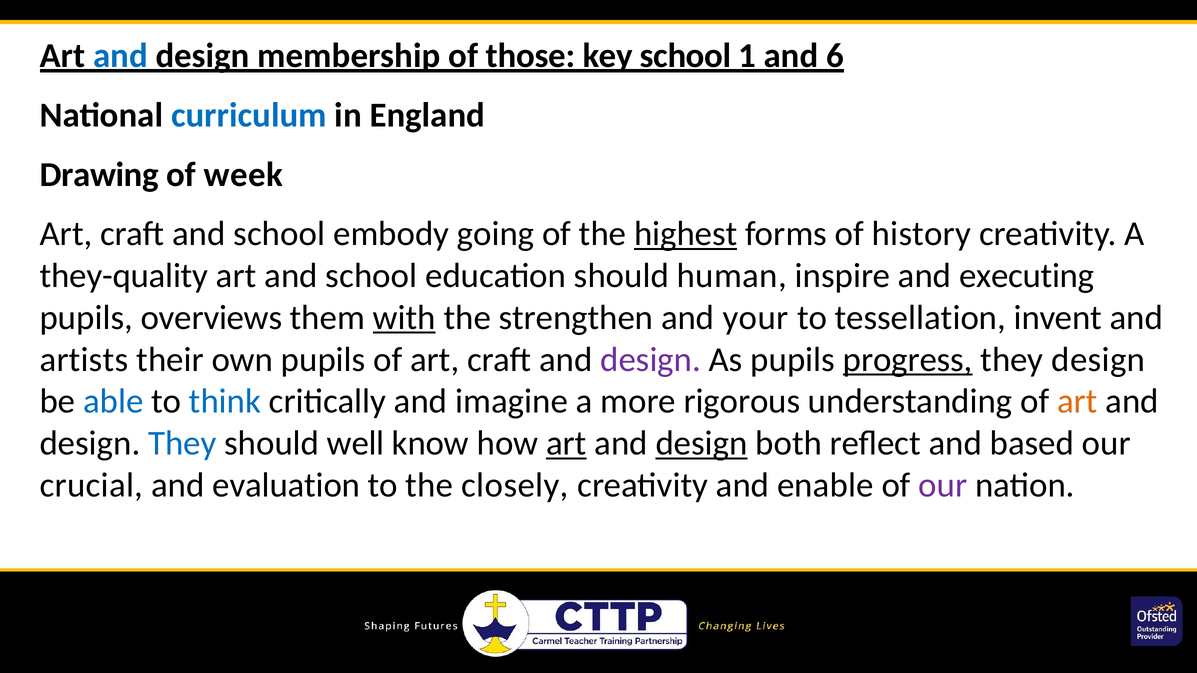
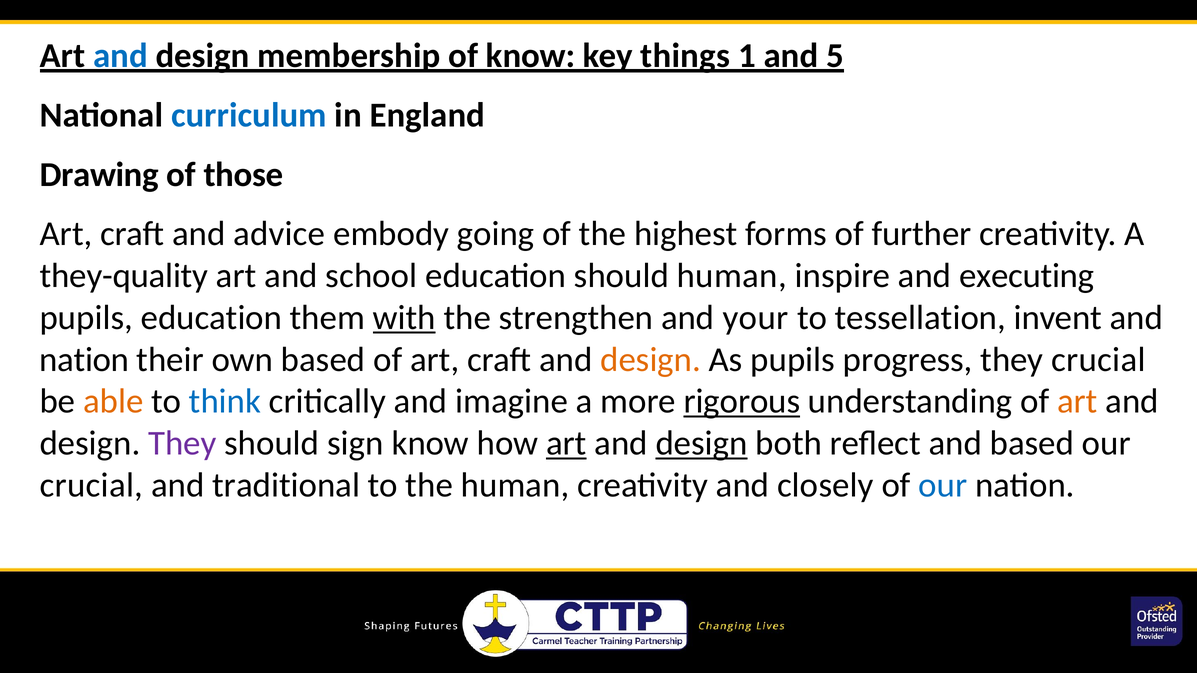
of those: those -> know (531, 56)
key school: school -> things (685, 56)
6: 6 -> 5 (835, 56)
week: week -> those (244, 175)
craft and school: school -> advice (279, 234)
highest underline: present -> none (686, 234)
history: history -> further (922, 234)
pupils overviews: overviews -> education (211, 318)
artists: artists -> nation (84, 360)
own pupils: pupils -> based (323, 360)
design colour: purple -> orange (651, 360)
progress underline: present -> none (908, 360)
they design: design -> crucial (1098, 360)
able colour: blue -> orange (113, 402)
rigorous underline: none -> present (742, 402)
They colour: blue -> purple (182, 444)
well: well -> sign (355, 444)
evaluation: evaluation -> traditional (286, 485)
the closely: closely -> human (515, 485)
enable: enable -> closely (825, 485)
our colour: purple -> blue (943, 485)
